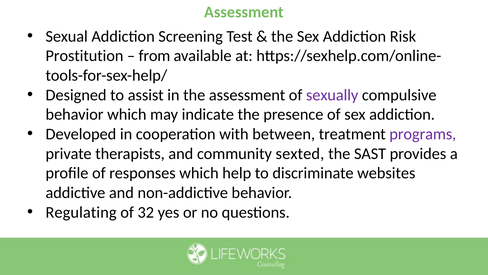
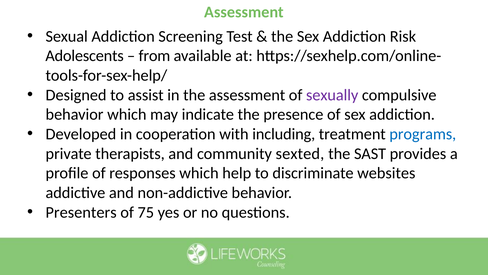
Prostitution: Prostitution -> Adolescents (85, 56)
between: between -> including (284, 134)
programs colour: purple -> blue (423, 134)
Regulating: Regulating -> Presenters (81, 212)
32: 32 -> 75 (146, 212)
